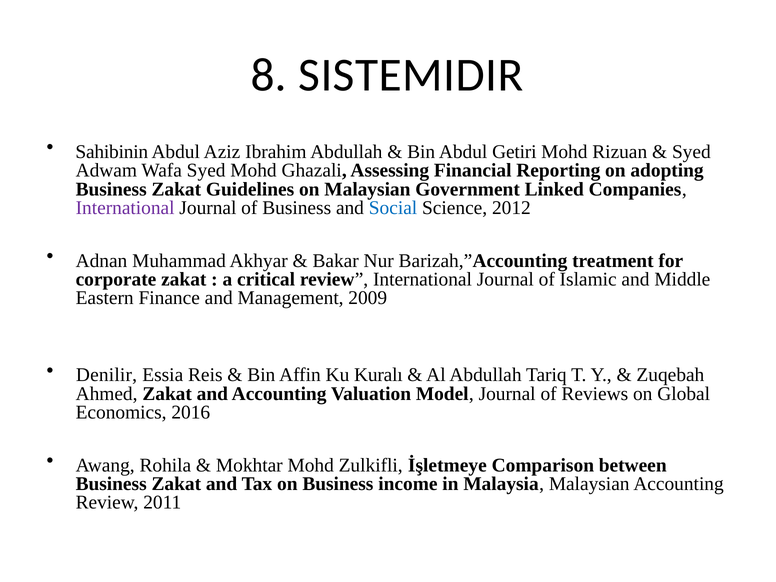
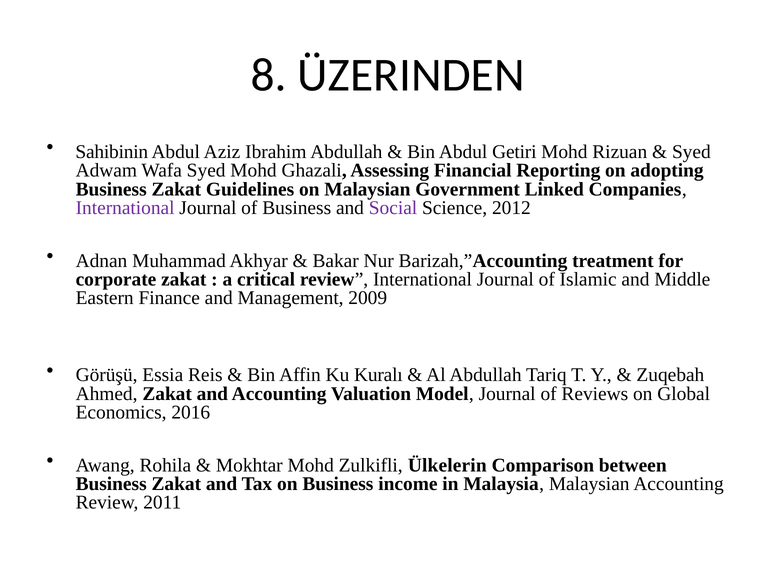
SISTEMIDIR: SISTEMIDIR -> ÜZERINDEN (411, 75)
Social colour: blue -> purple (393, 208)
Denilir: Denilir -> Görüşü (107, 375)
İşletmeye: İşletmeye -> Ülkelerin (447, 465)
